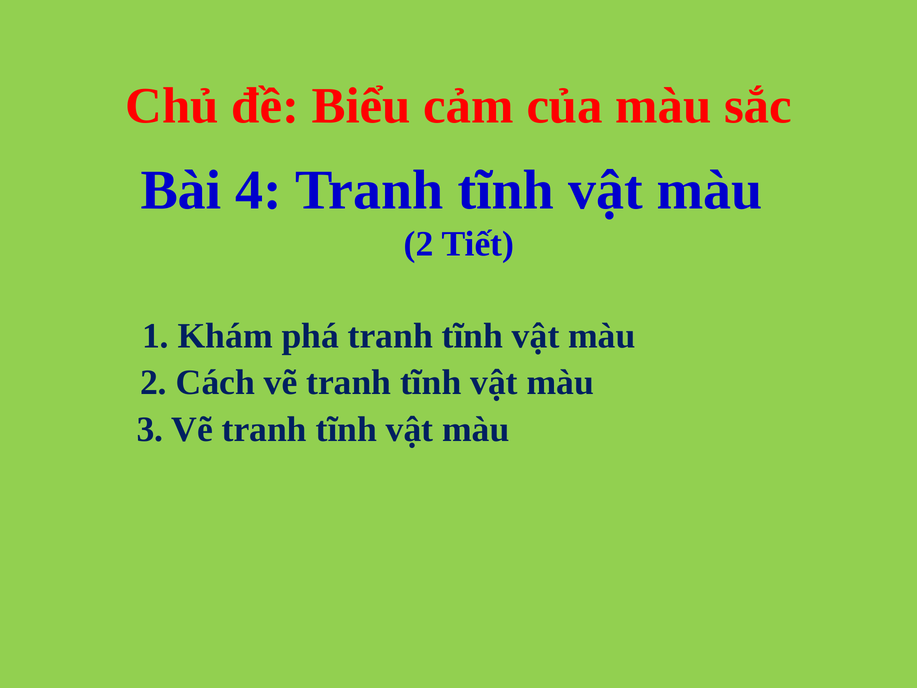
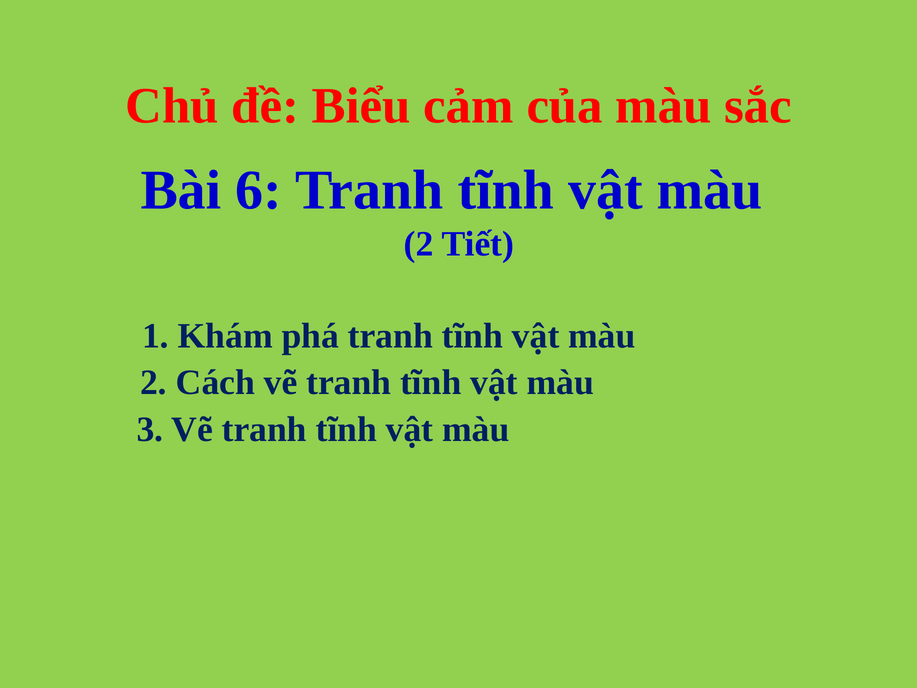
4: 4 -> 6 (259, 190)
